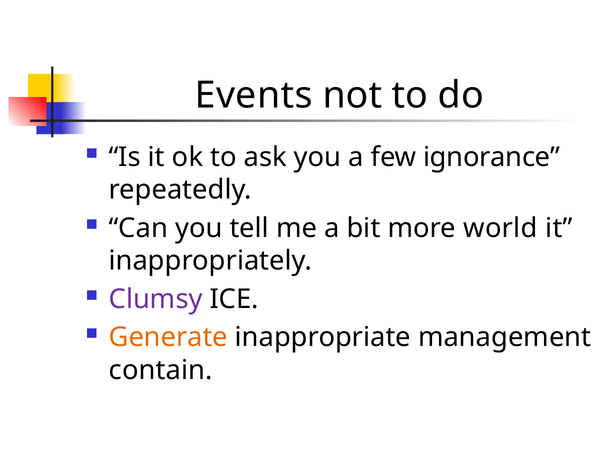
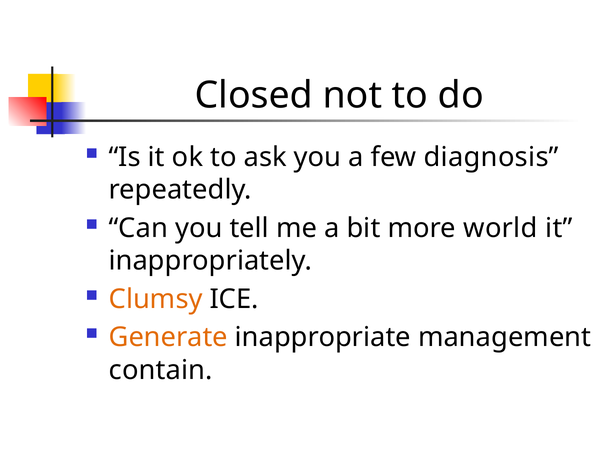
Events: Events -> Closed (254, 95)
ignorance: ignorance -> diagnosis (491, 157)
Clumsy colour: purple -> orange (156, 299)
